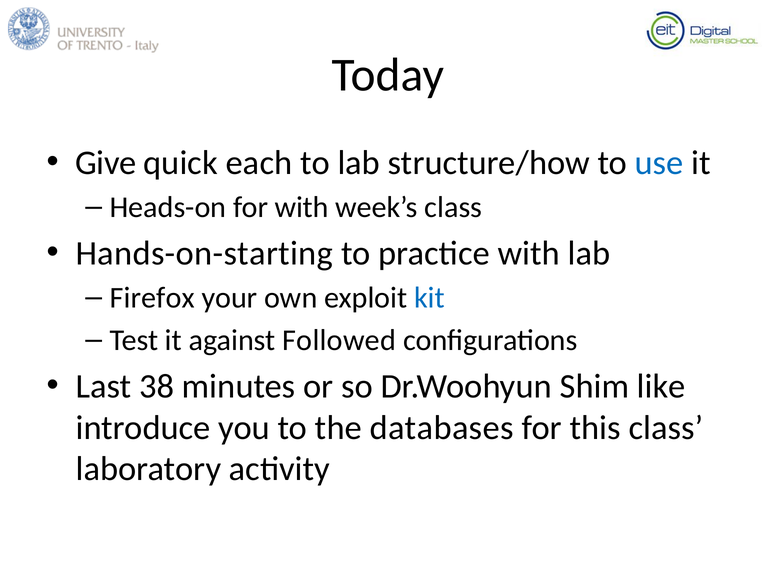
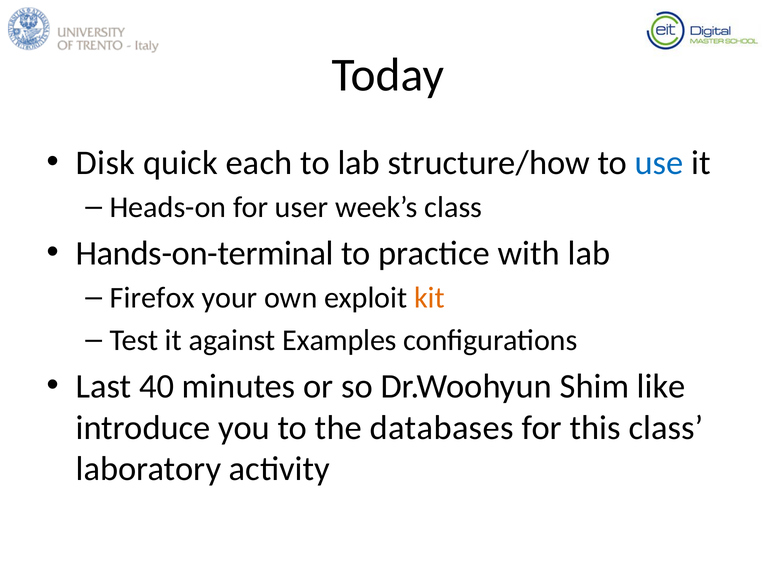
Give: Give -> Disk (105, 163)
for with: with -> user (302, 207)
Hands-on-starting: Hands-on-starting -> Hands-on-terminal (205, 253)
kit colour: blue -> orange (429, 298)
Followed: Followed -> Examples (339, 340)
38: 38 -> 40 (157, 386)
